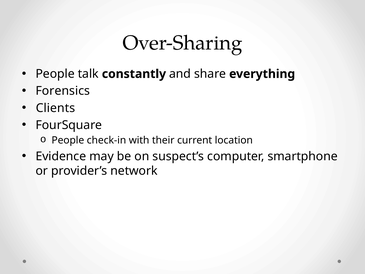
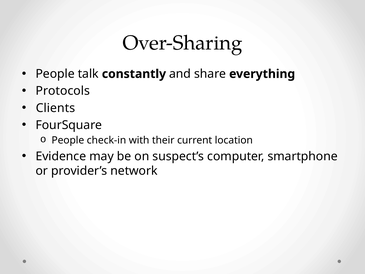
Forensics: Forensics -> Protocols (63, 91)
